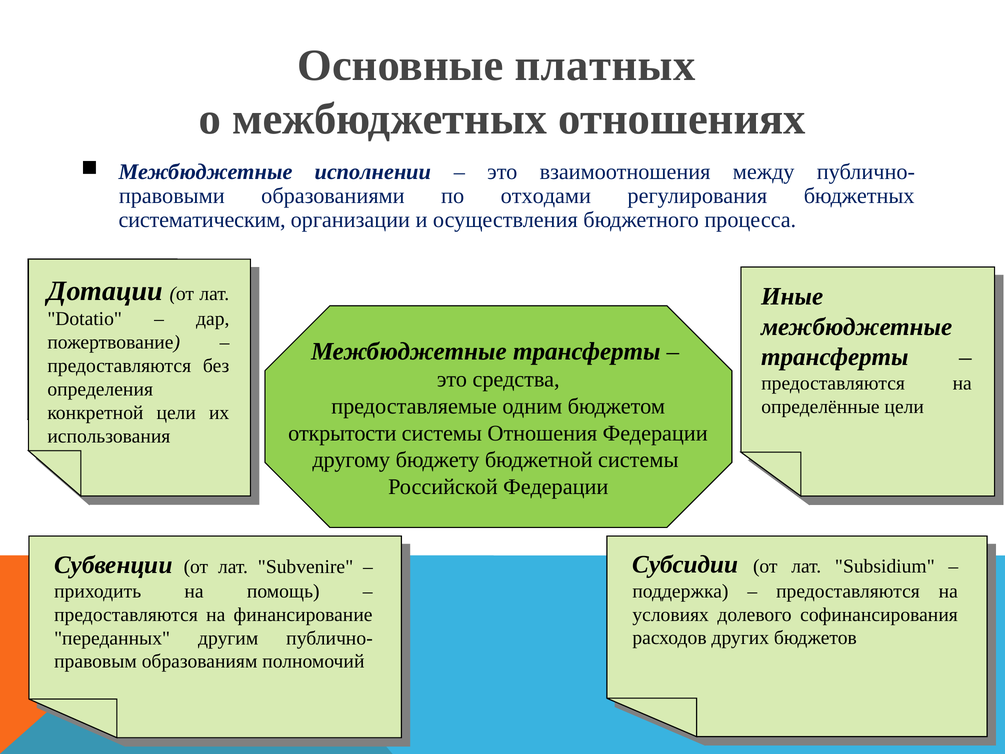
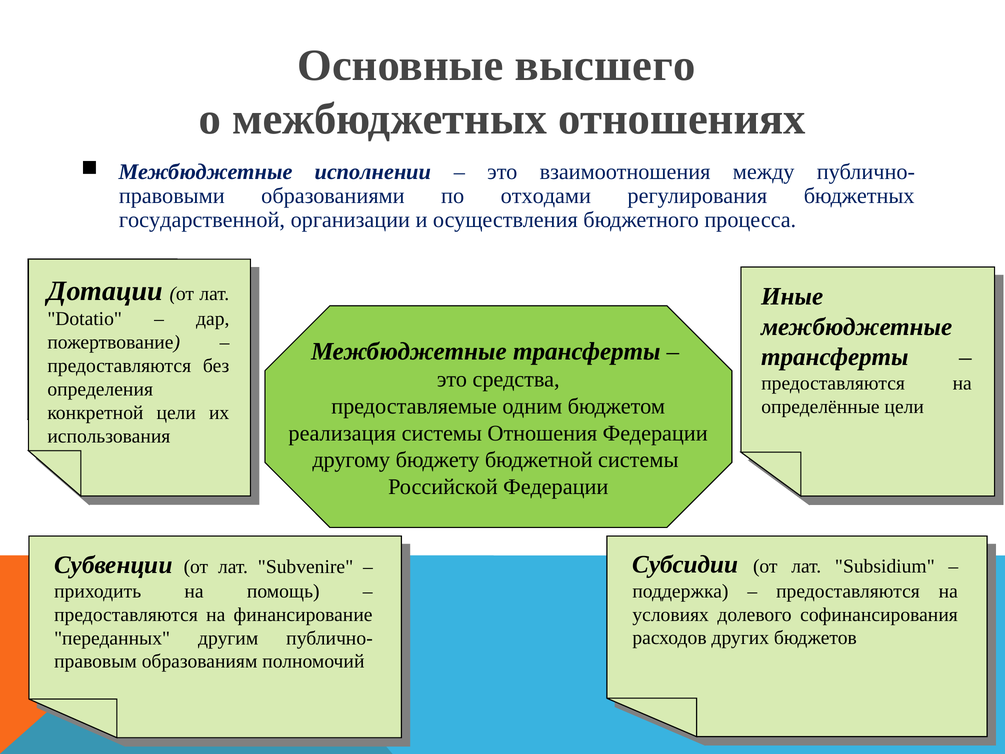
платных: платных -> высшего (605, 65)
систематическим: систематическим -> государственной (202, 220)
открытости: открытости -> реализация (342, 433)
